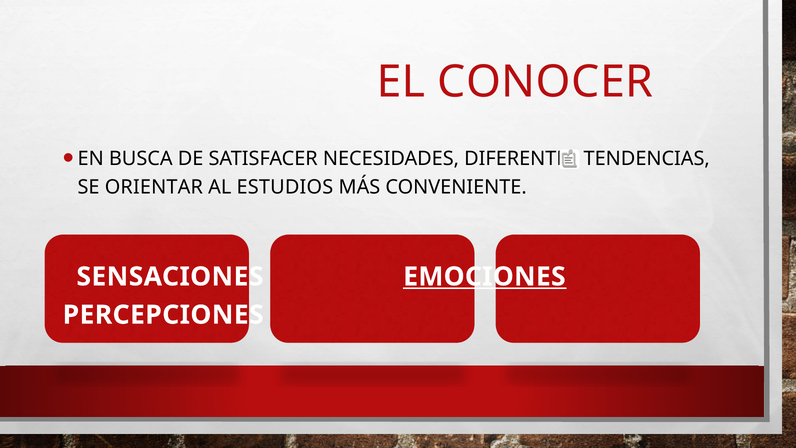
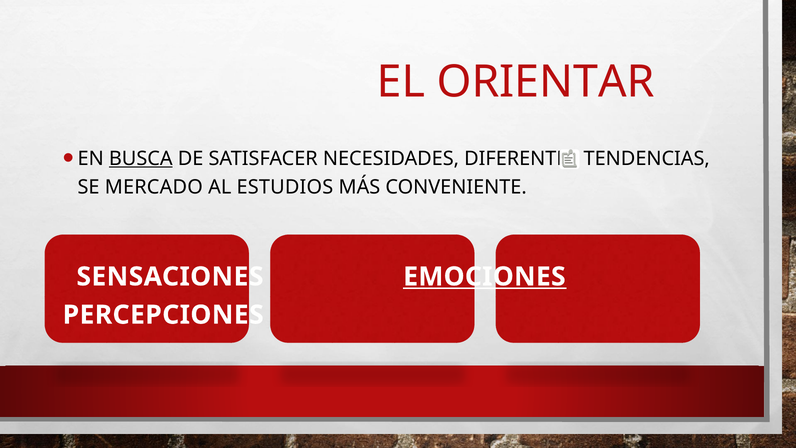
CONOCER: CONOCER -> ORIENTAR (546, 82)
BUSCA underline: none -> present (141, 158)
ORIENTAR: ORIENTAR -> MERCADO (154, 187)
